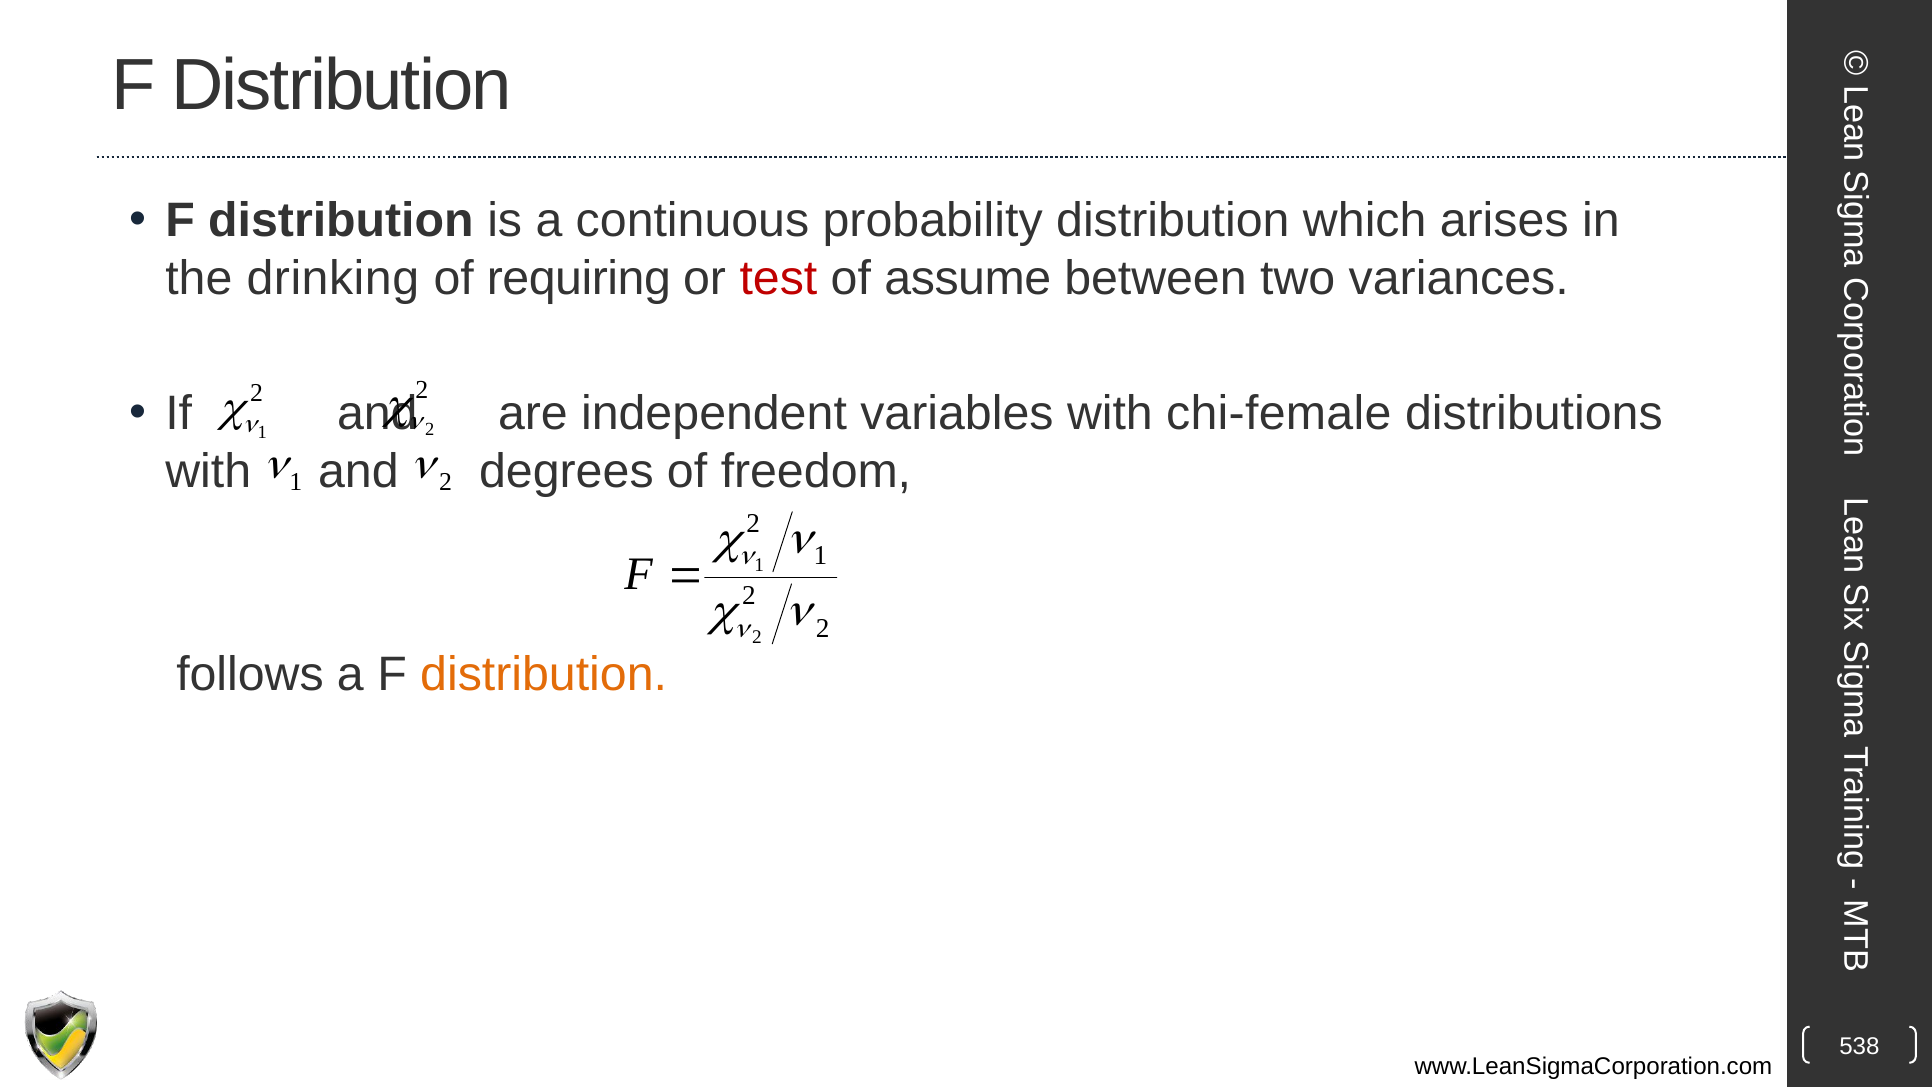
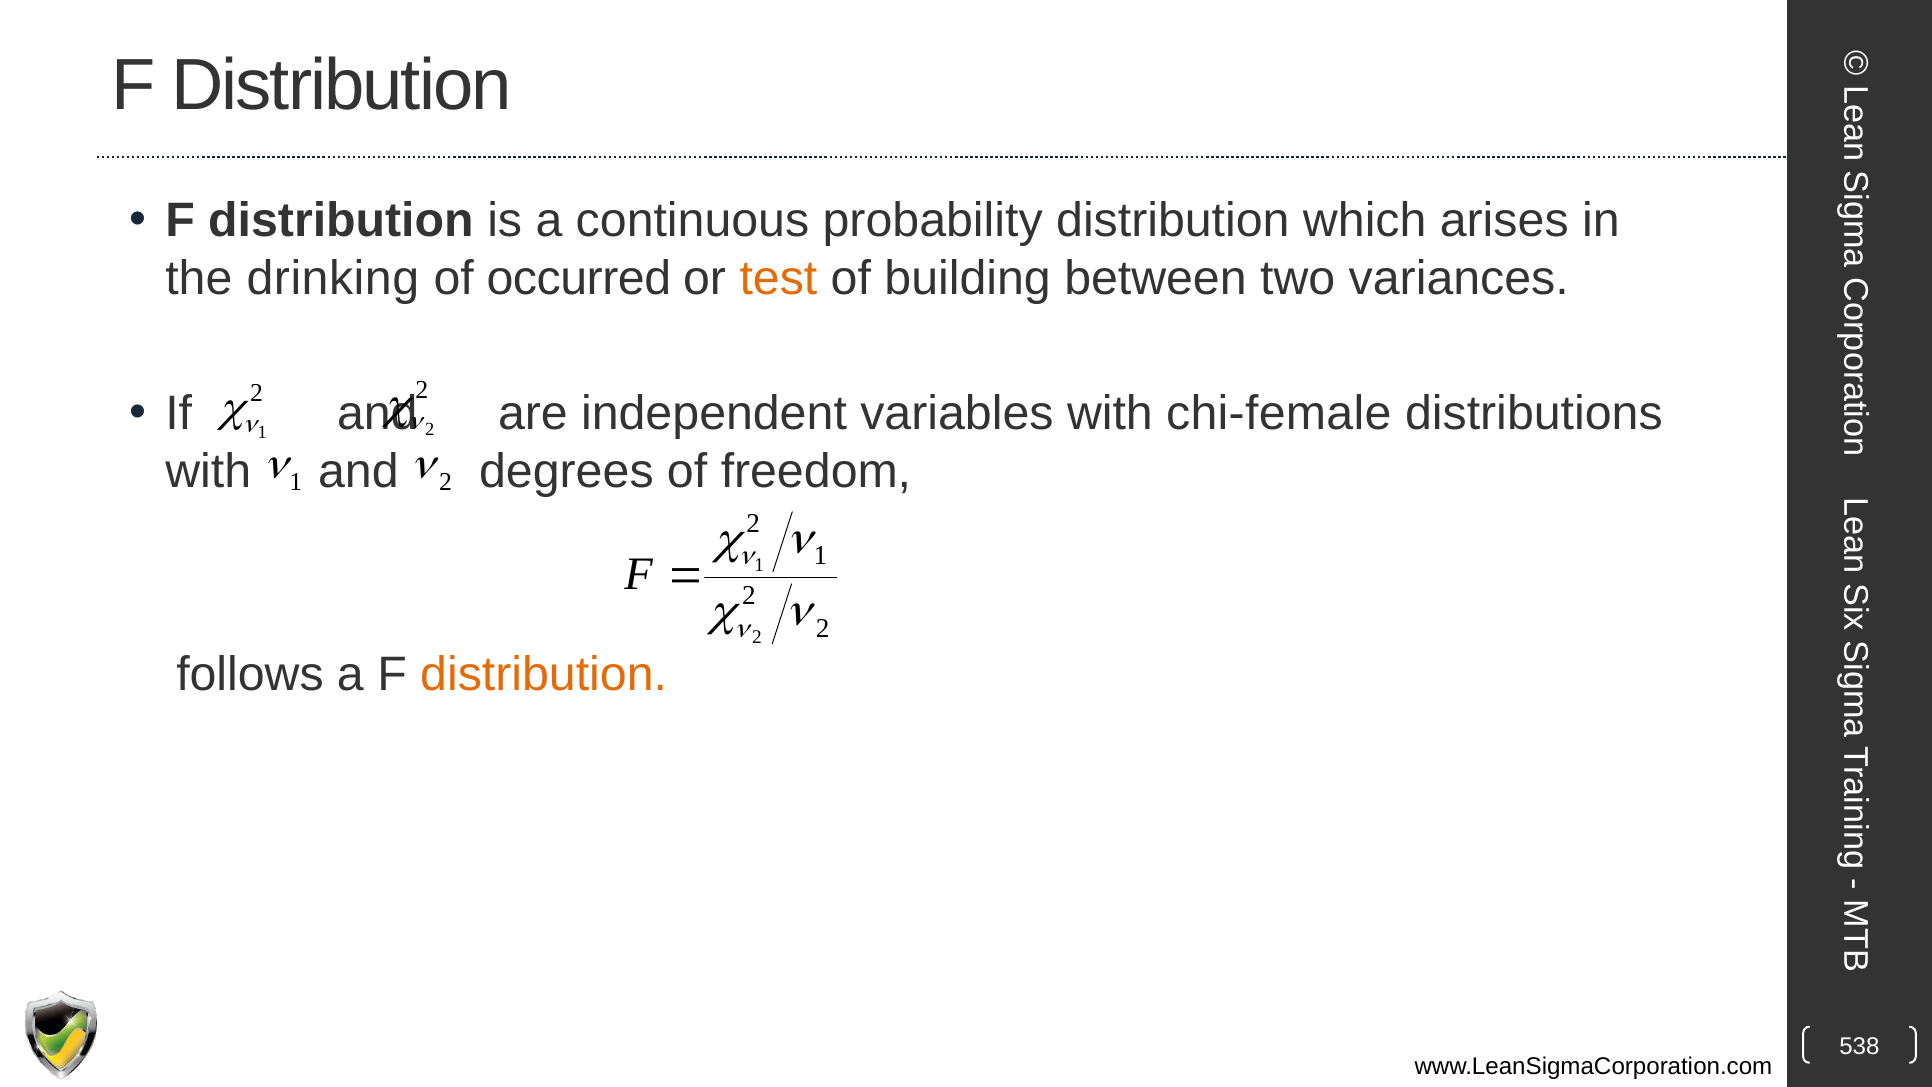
requiring: requiring -> occurred (579, 279)
test colour: red -> orange (778, 279)
assume: assume -> building (968, 279)
